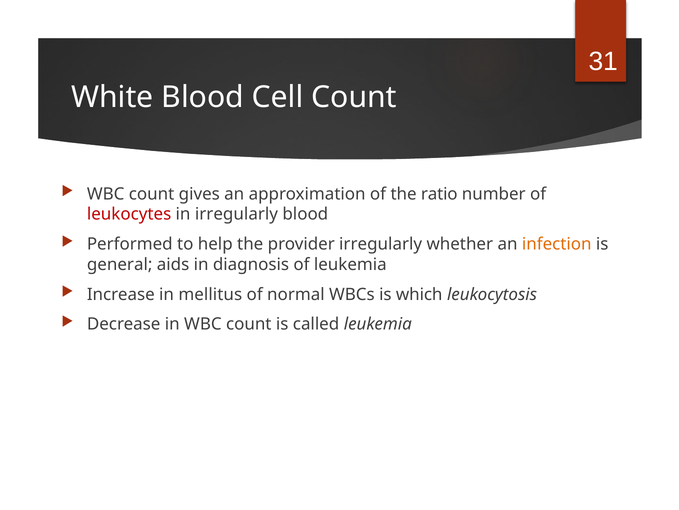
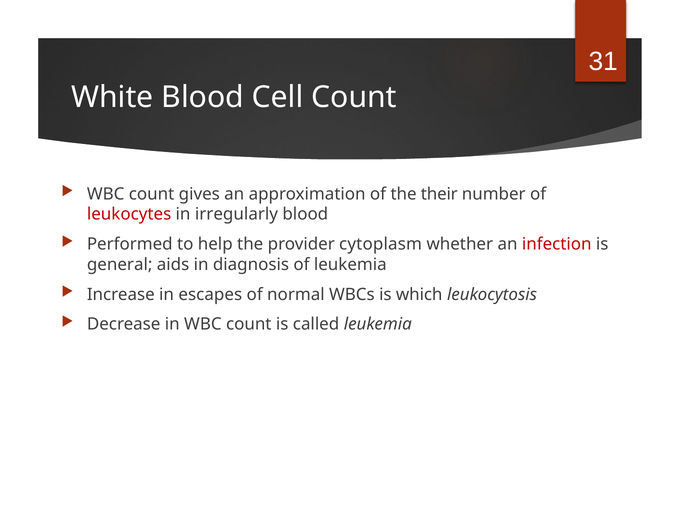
ratio: ratio -> their (439, 194)
provider irregularly: irregularly -> cytoplasm (381, 244)
infection colour: orange -> red (557, 244)
mellitus: mellitus -> escapes (210, 294)
